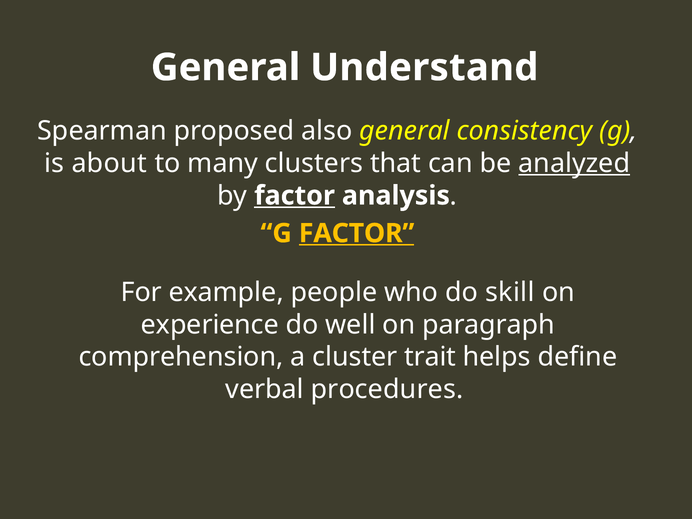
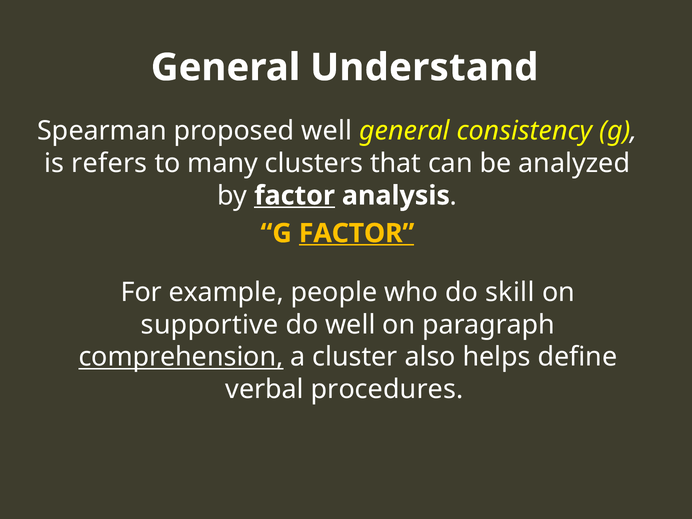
proposed also: also -> well (327, 131)
about: about -> refers (109, 163)
analyzed underline: present -> none (574, 163)
experience: experience -> supportive (210, 325)
comprehension underline: none -> present (181, 357)
trait: trait -> also (430, 357)
